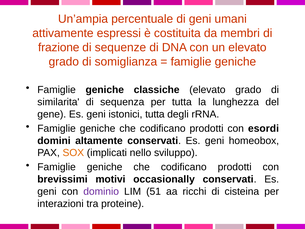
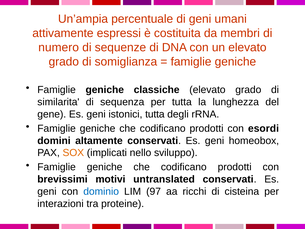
frazione: frazione -> numero (59, 47)
occasionally: occasionally -> untranslated (164, 179)
dominio colour: purple -> blue (101, 191)
51: 51 -> 97 (154, 191)
